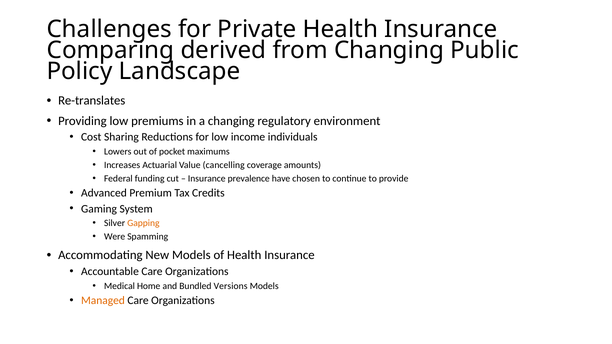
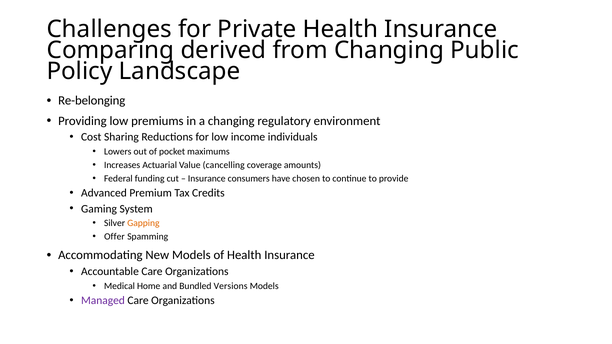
Re-translates: Re-translates -> Re-belonging (92, 101)
prevalence: prevalence -> consumers (249, 179)
Were: Were -> Offer (115, 237)
Managed colour: orange -> purple (103, 301)
